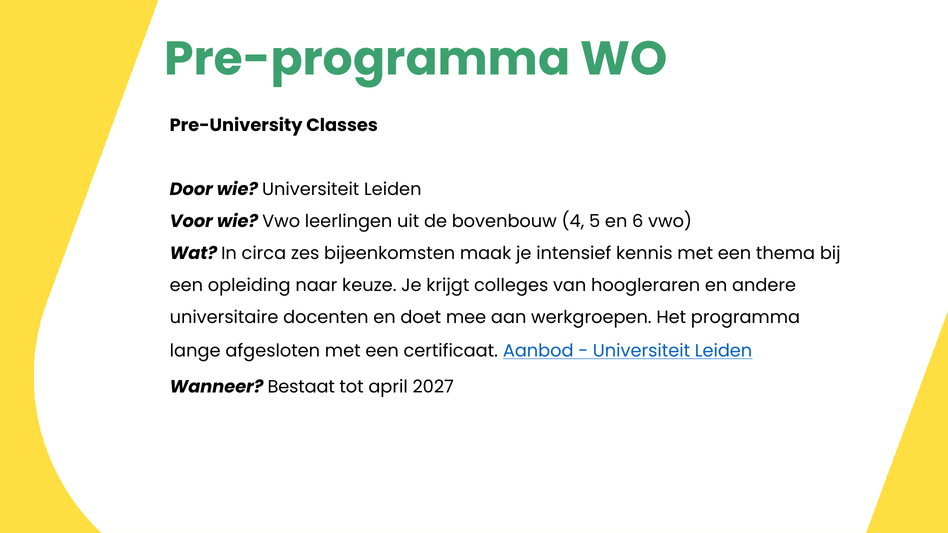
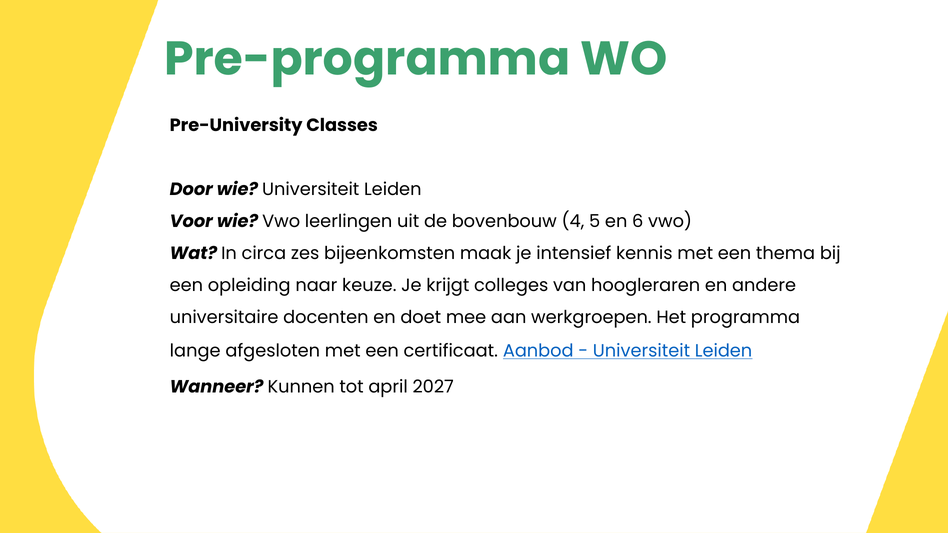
Bestaat: Bestaat -> Kunnen (301, 387)
